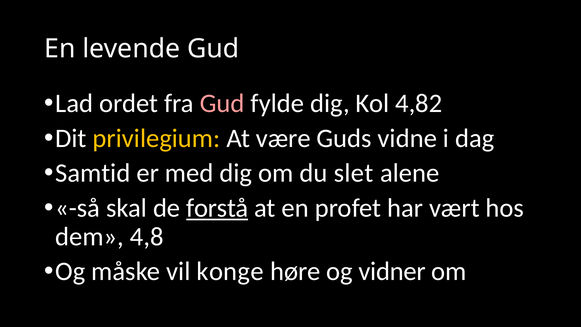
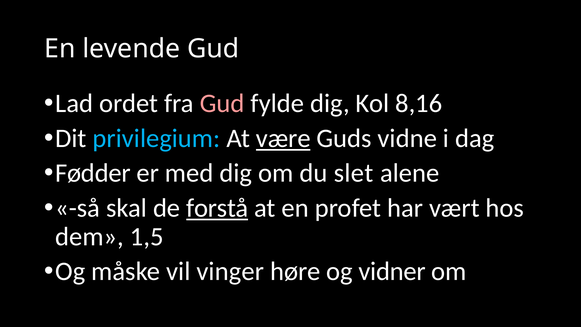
4,82: 4,82 -> 8,16 (419, 103)
privilegium colour: yellow -> light blue (156, 138)
være underline: none -> present (283, 138)
Samtid: Samtid -> Fødder (93, 173)
4,8: 4,8 -> 1,5 (147, 237)
konge: konge -> vinger (230, 271)
